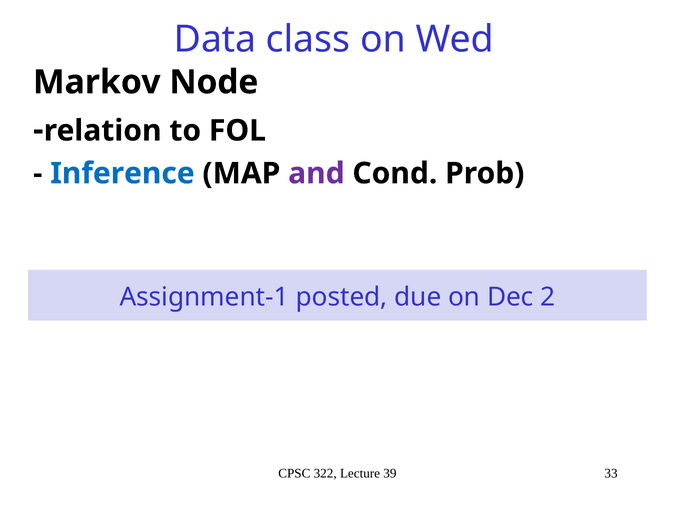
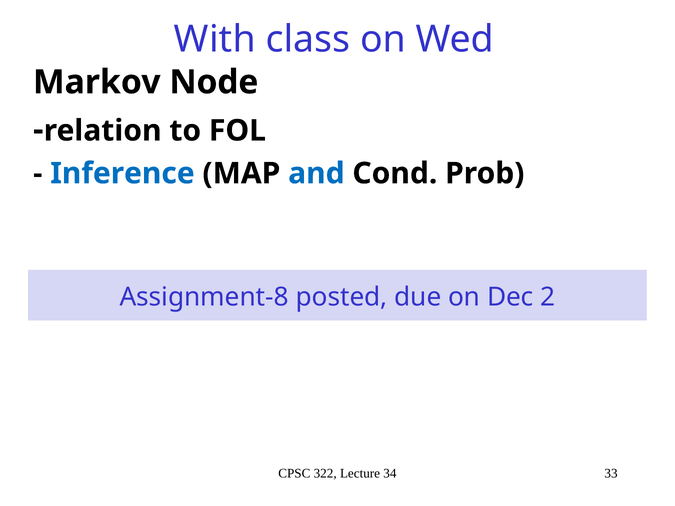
Data: Data -> With (215, 39)
and colour: purple -> blue (316, 173)
Assignment-1: Assignment-1 -> Assignment-8 (204, 297)
39: 39 -> 34 (390, 473)
